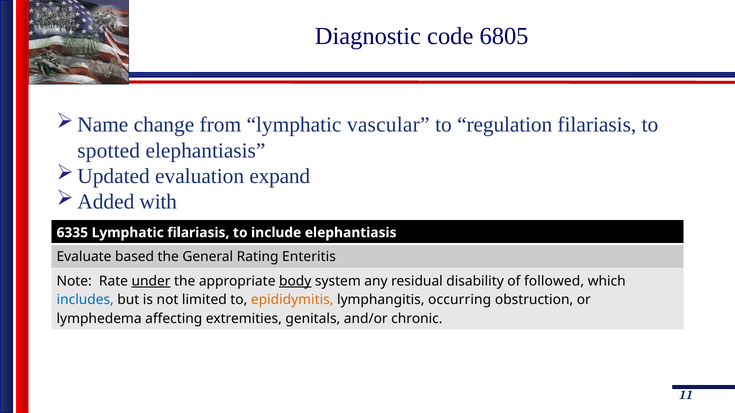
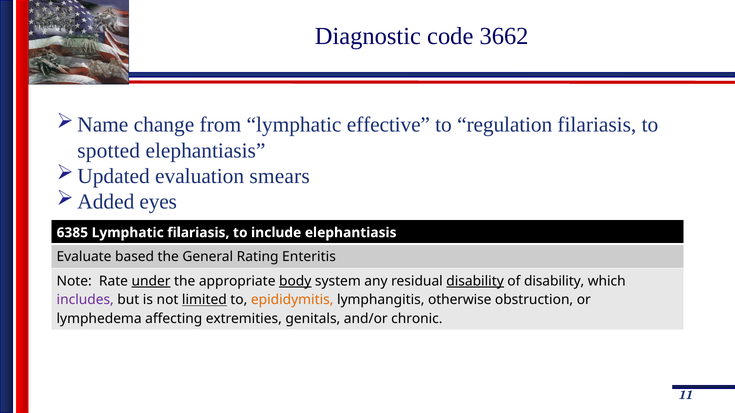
6805: 6805 -> 3662 (504, 36)
vascular: vascular -> effective (388, 125)
expand: expand -> smears (280, 176)
with: with -> eyes (158, 202)
6335: 6335 -> 6385 (72, 233)
disability underline: none -> present (475, 281)
of followed: followed -> disability (554, 281)
includes colour: blue -> purple (85, 300)
limited underline: none -> present (204, 300)
occurring: occurring -> otherwise (460, 300)
